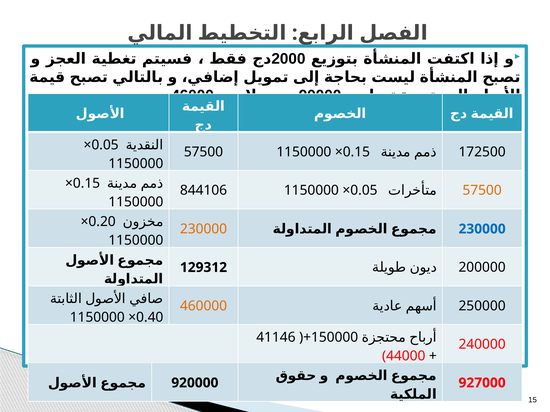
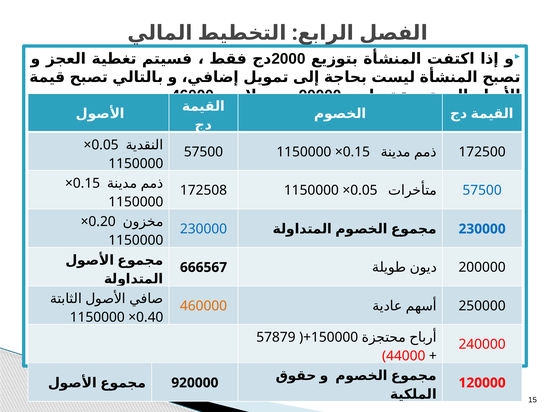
844106: 844106 -> 172508 (204, 191)
57500 colour: orange -> blue (482, 191)
230000 colour: orange -> blue (204, 229)
129312: 129312 -> 666567 (204, 268)
41146: 41146 -> 57879 (276, 338)
927000: 927000 -> 120000 (482, 383)
